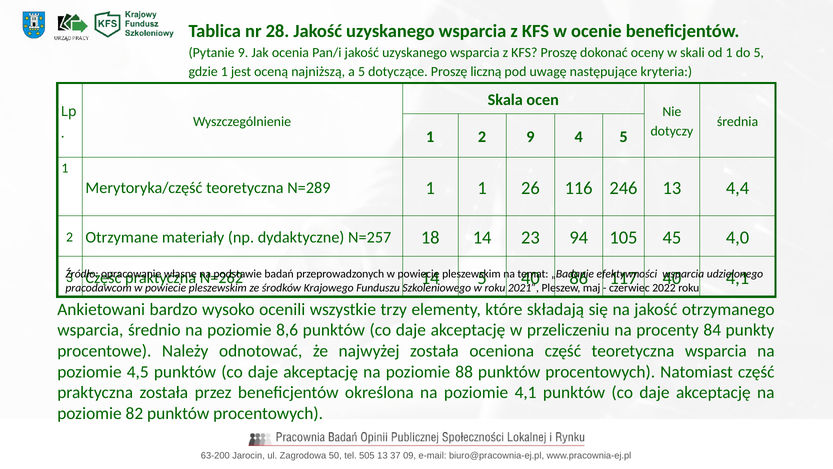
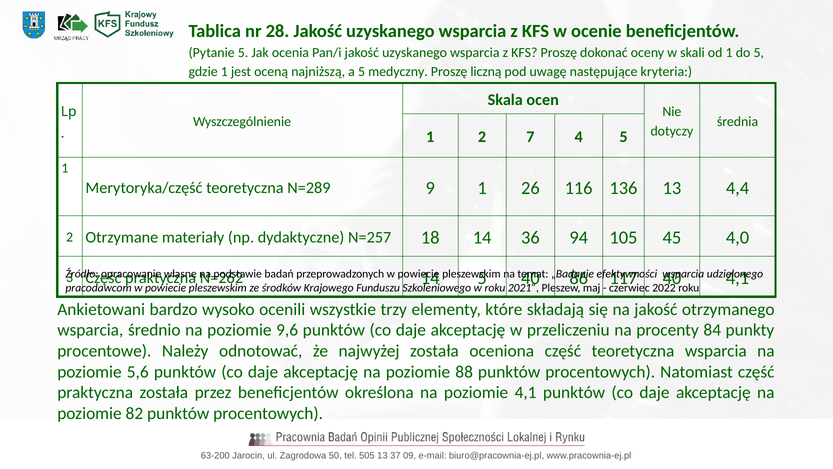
Pytanie 9: 9 -> 5 (243, 53)
dotyczące: dotyczące -> medyczny (398, 72)
2 9: 9 -> 7 (530, 137)
N=289 1: 1 -> 9 (430, 188)
246: 246 -> 136 (623, 188)
23: 23 -> 36 (530, 237)
8,6: 8,6 -> 9,6 (287, 330)
4,5: 4,5 -> 5,6 (138, 371)
